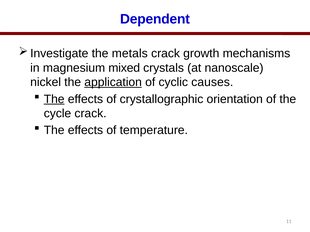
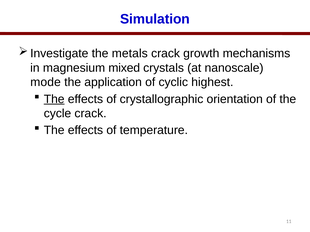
Dependent: Dependent -> Simulation (155, 19)
nickel: nickel -> mode (46, 82)
application underline: present -> none (113, 82)
causes: causes -> highest (212, 82)
